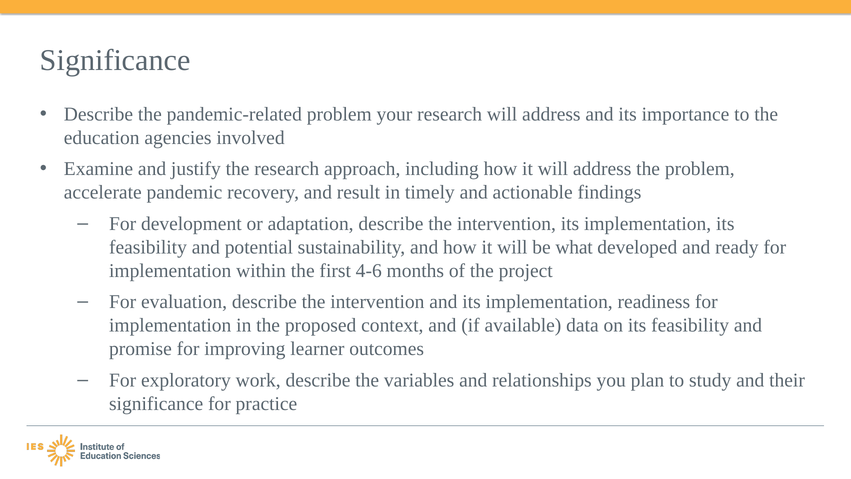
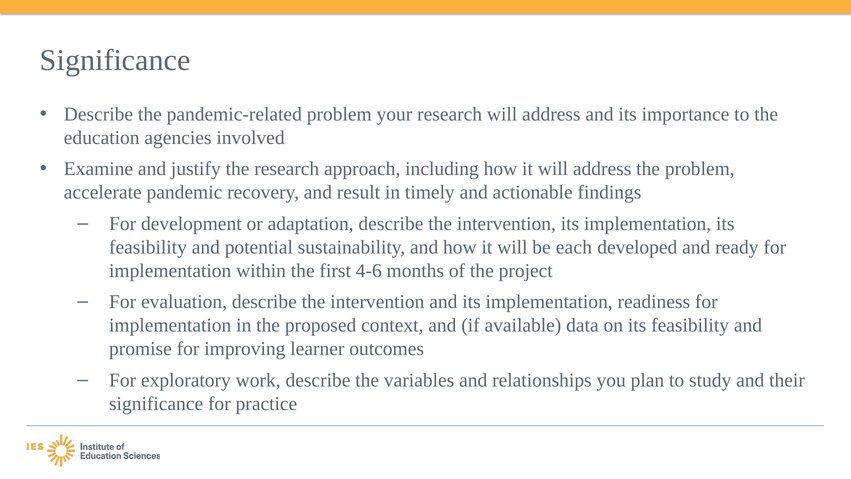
what: what -> each (574, 247)
